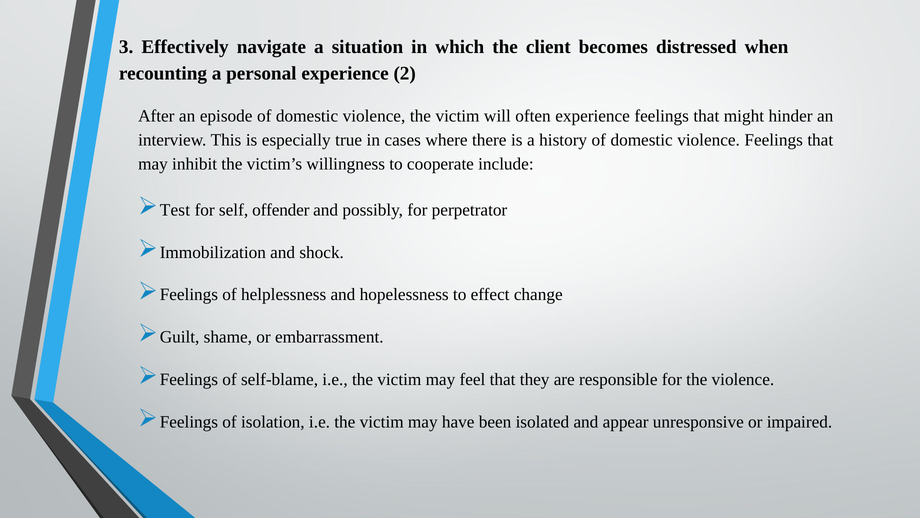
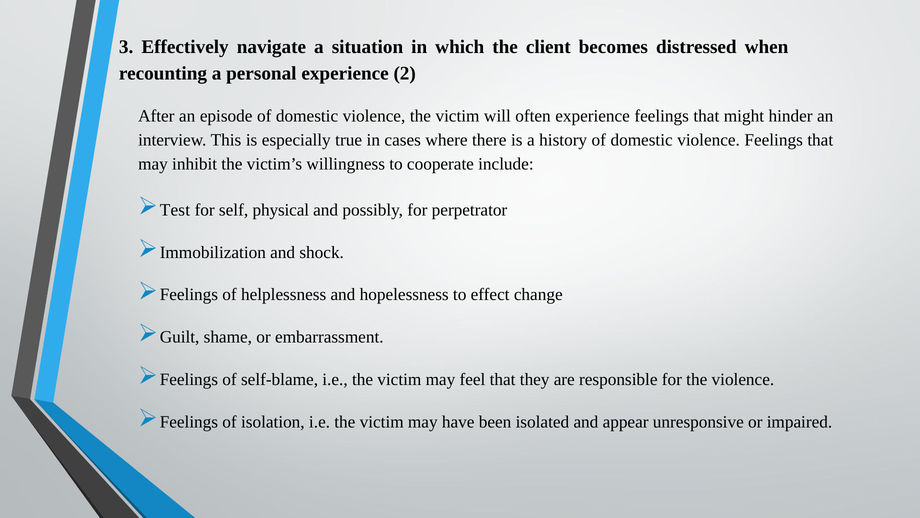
offender: offender -> physical (281, 210)
